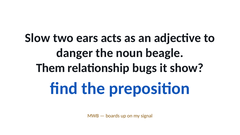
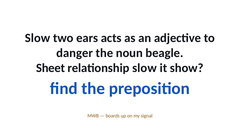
Them: Them -> Sheet (51, 68)
relationship bugs: bugs -> slow (145, 68)
